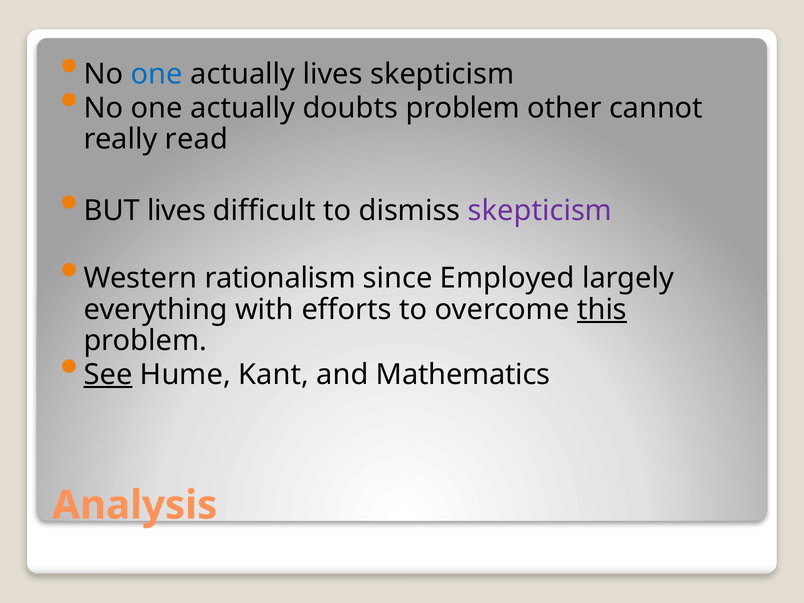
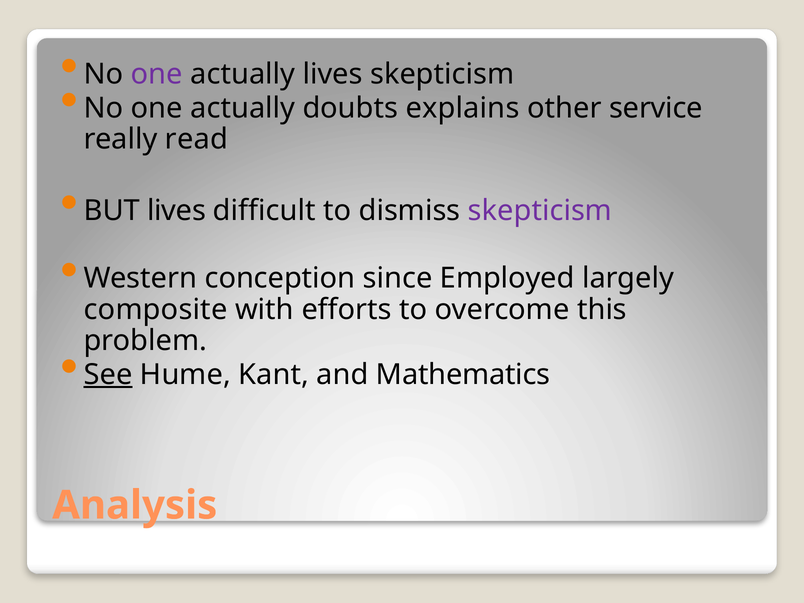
one colour: blue -> purple (157, 74)
doubts problem: problem -> explains (463, 108)
cannot: cannot -> service (656, 108)
rationalism: rationalism -> conception (280, 278)
everything: everything -> composite (156, 309)
this underline: present -> none (602, 309)
